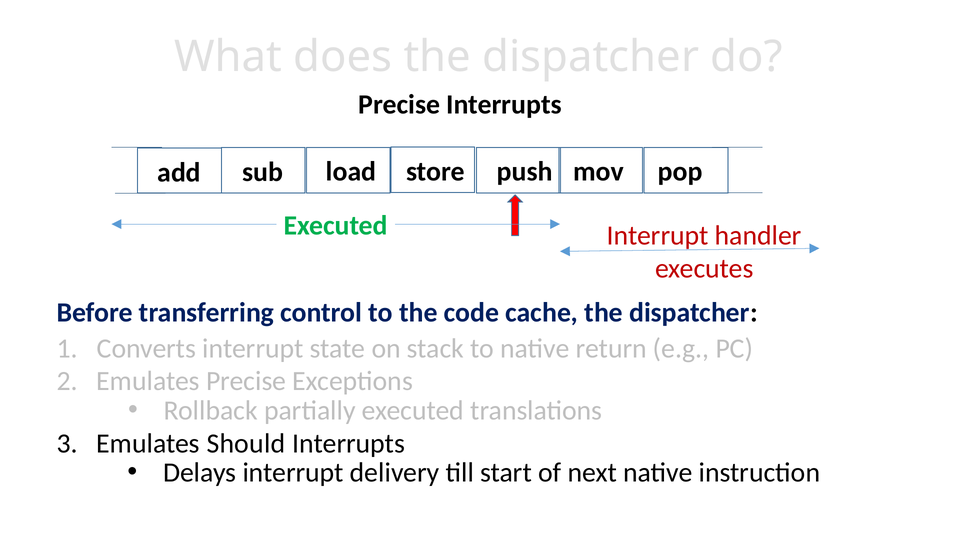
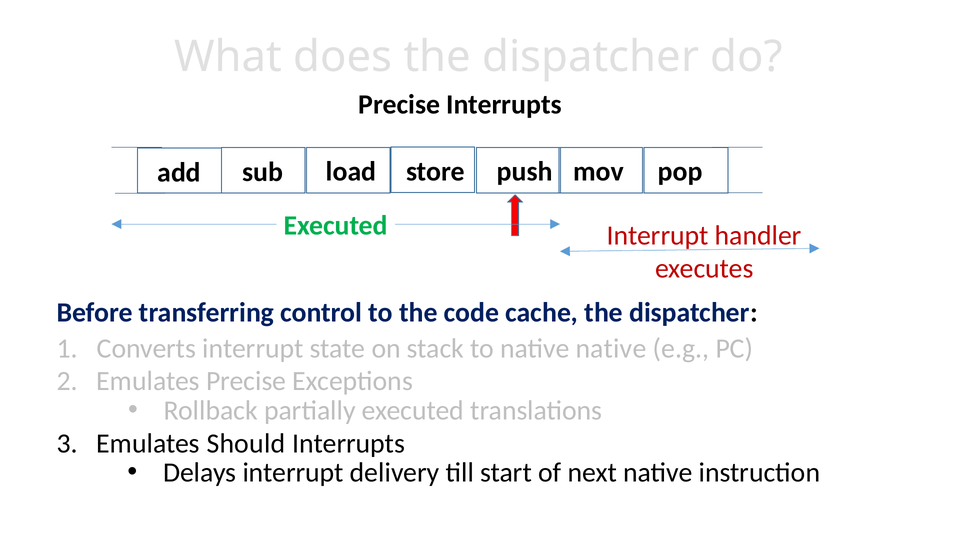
native return: return -> native (611, 348)
